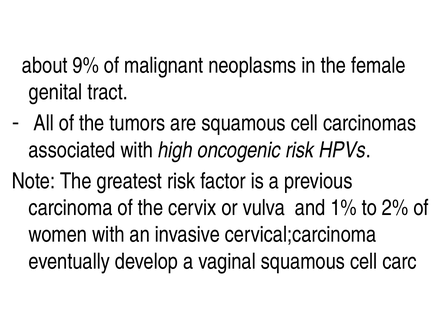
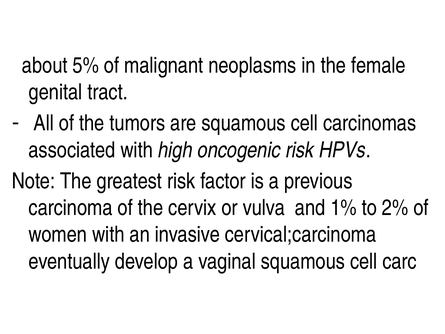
9%: 9% -> 5% (86, 65)
